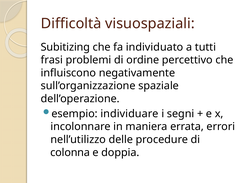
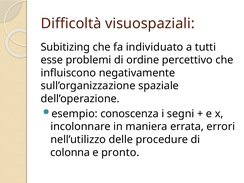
frasi: frasi -> esse (52, 60)
individuare: individuare -> conoscenza (130, 114)
doppia: doppia -> pronto (120, 152)
